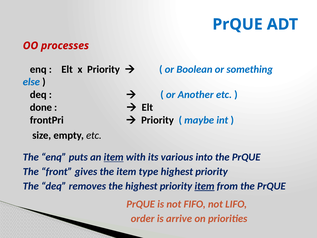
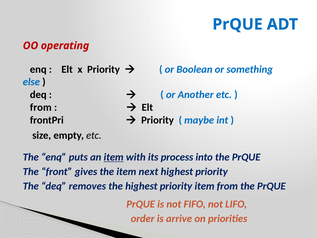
processes: processes -> operating (65, 46)
done: done -> from (41, 107)
various: various -> process (177, 157)
type: type -> next (148, 171)
item underline: present -> none (205, 186)
